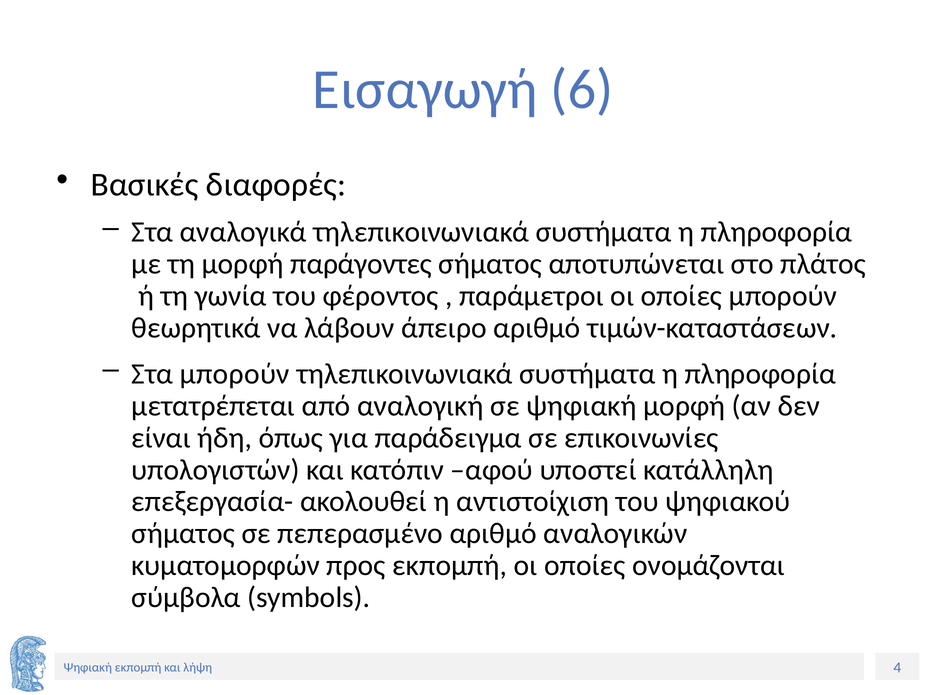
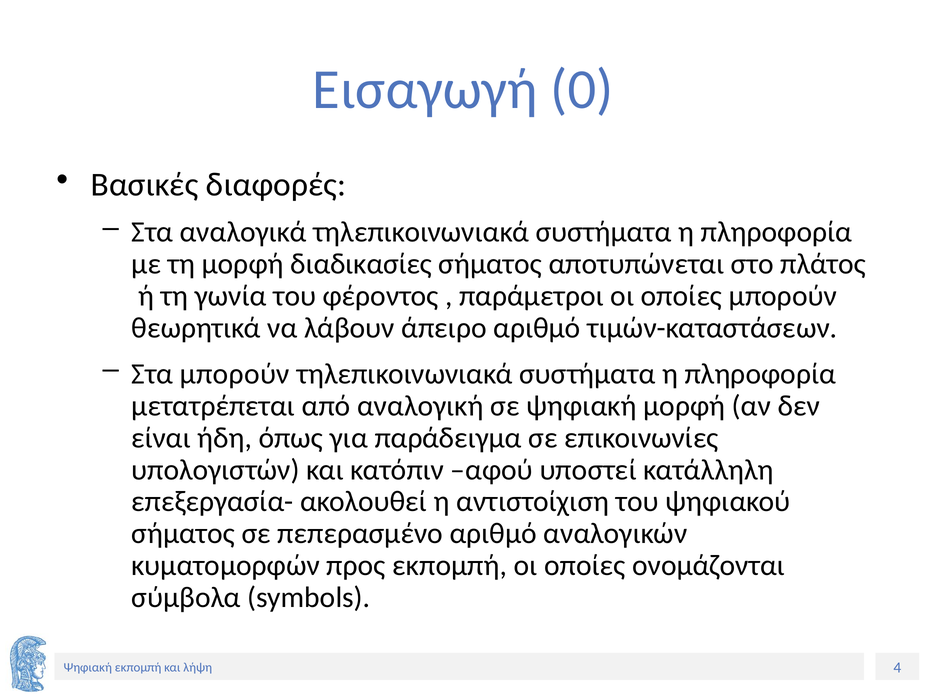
6: 6 -> 0 (582, 90)
παράγοντες: παράγοντες -> διαδικασίες (361, 264)
